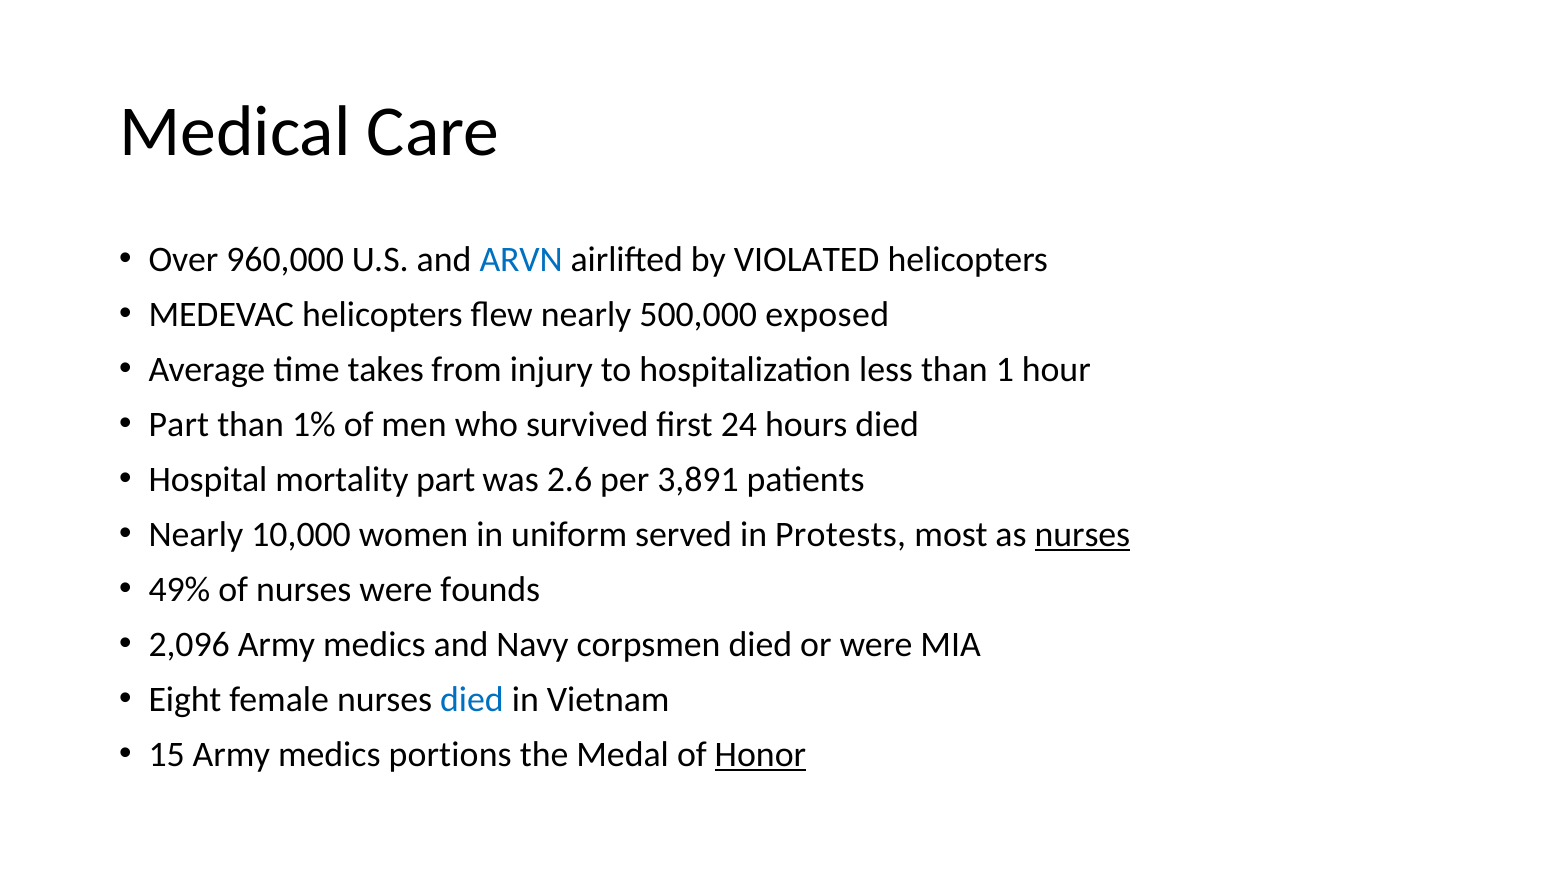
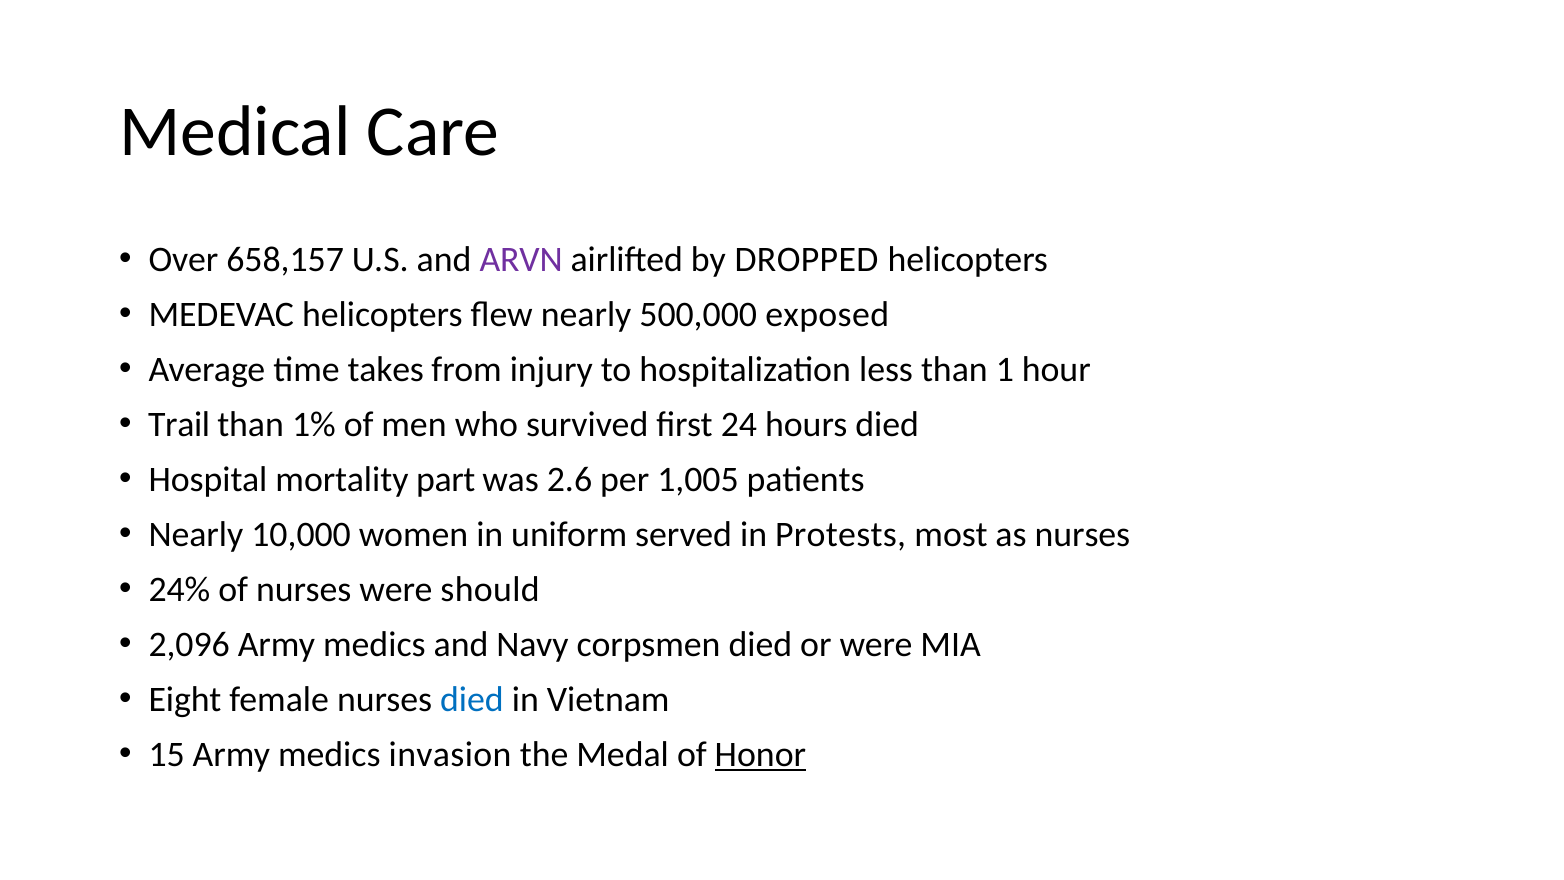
960,000: 960,000 -> 658,157 (285, 259)
ARVN colour: blue -> purple (521, 259)
VIOLATED: VIOLATED -> DROPPED (807, 259)
Part: Part -> Trail (179, 424)
3,891: 3,891 -> 1,005 (698, 479)
nurses underline: present -> none (1082, 534)
49%: 49% -> 24% (179, 589)
founds: founds -> should (490, 589)
portions: portions -> invasion (450, 754)
